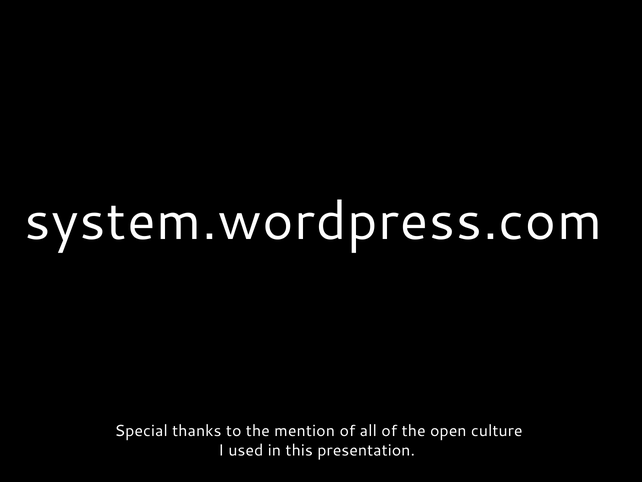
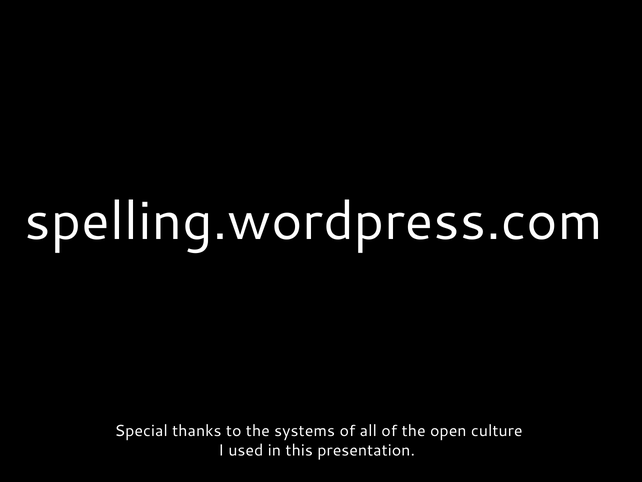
system.wordpress.com: system.wordpress.com -> spelling.wordpress.com (314, 221)
mention: mention -> systems (305, 431)
